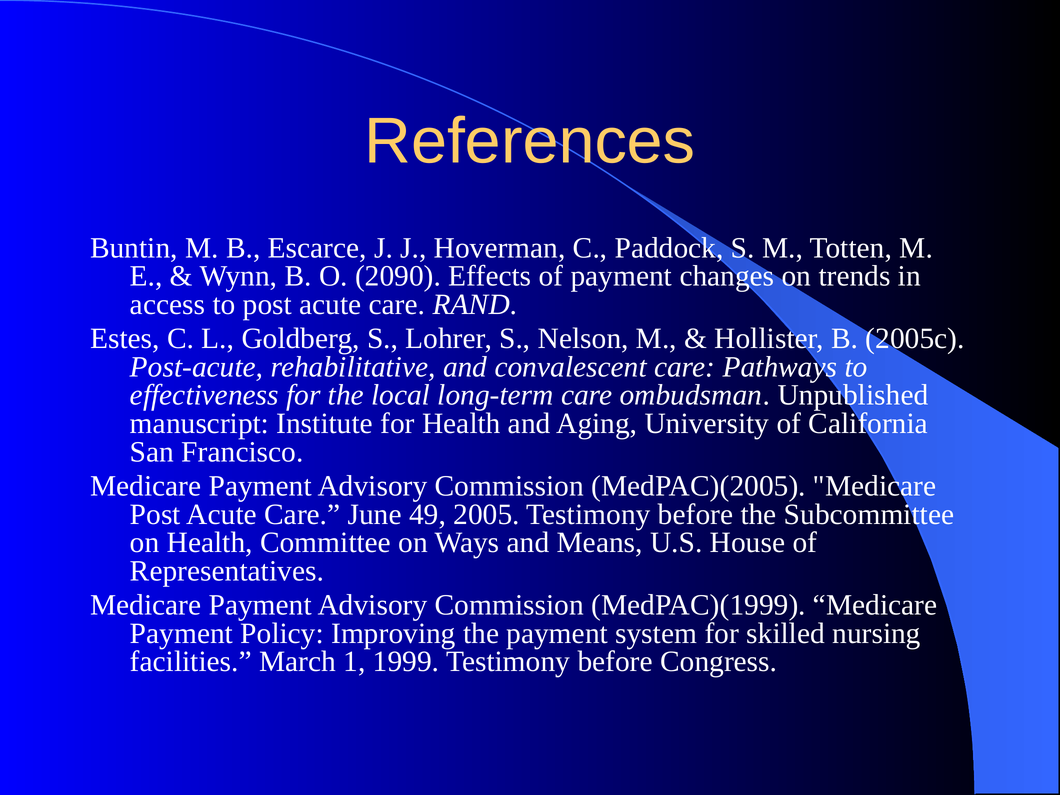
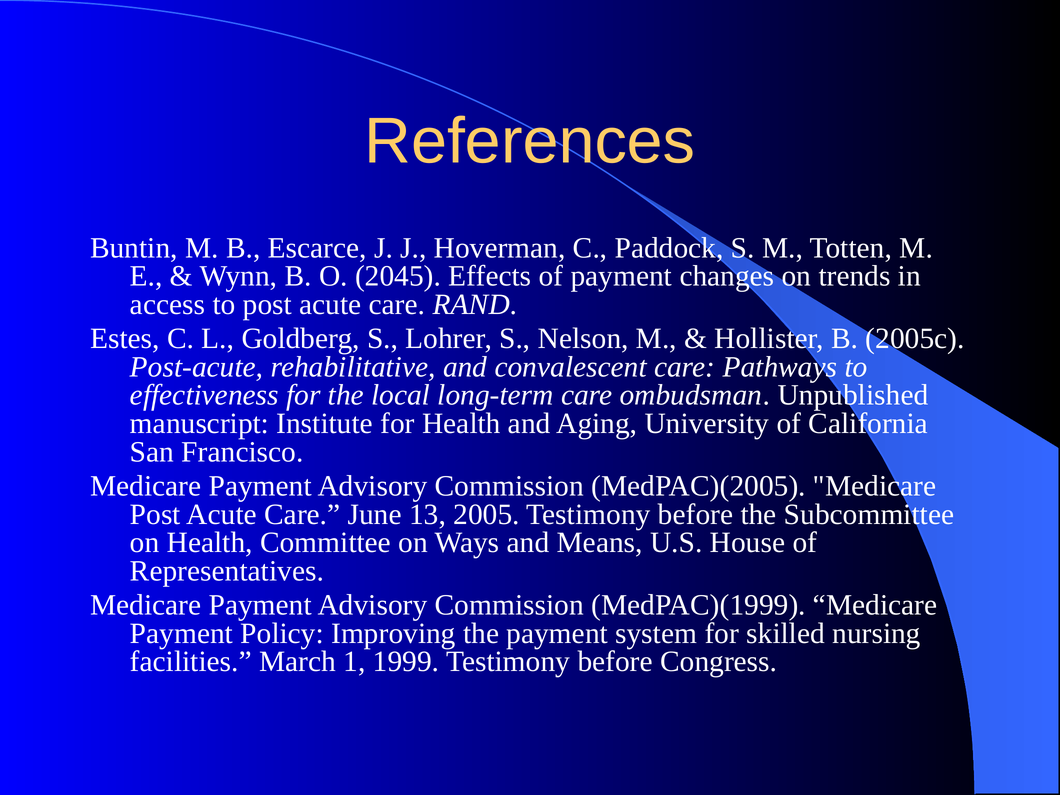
2090: 2090 -> 2045 (398, 276)
49: 49 -> 13 (427, 514)
